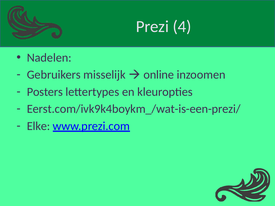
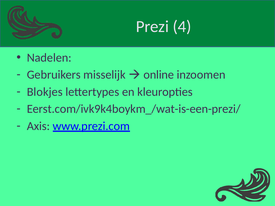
Posters: Posters -> Blokjes (45, 92)
Elke: Elke -> Axis (38, 126)
